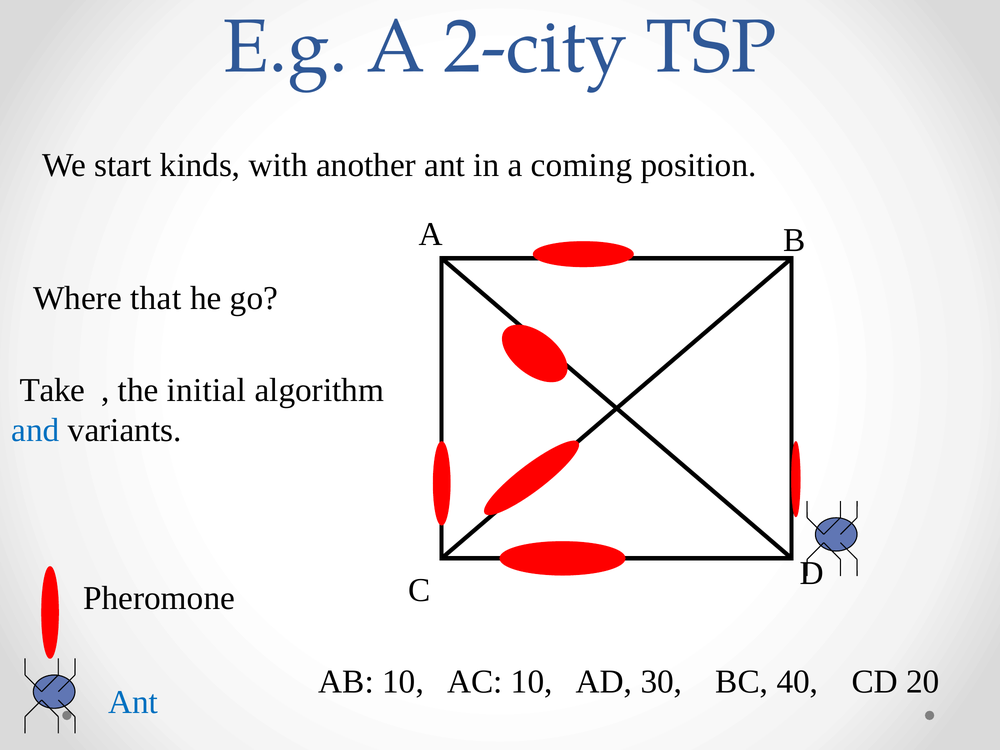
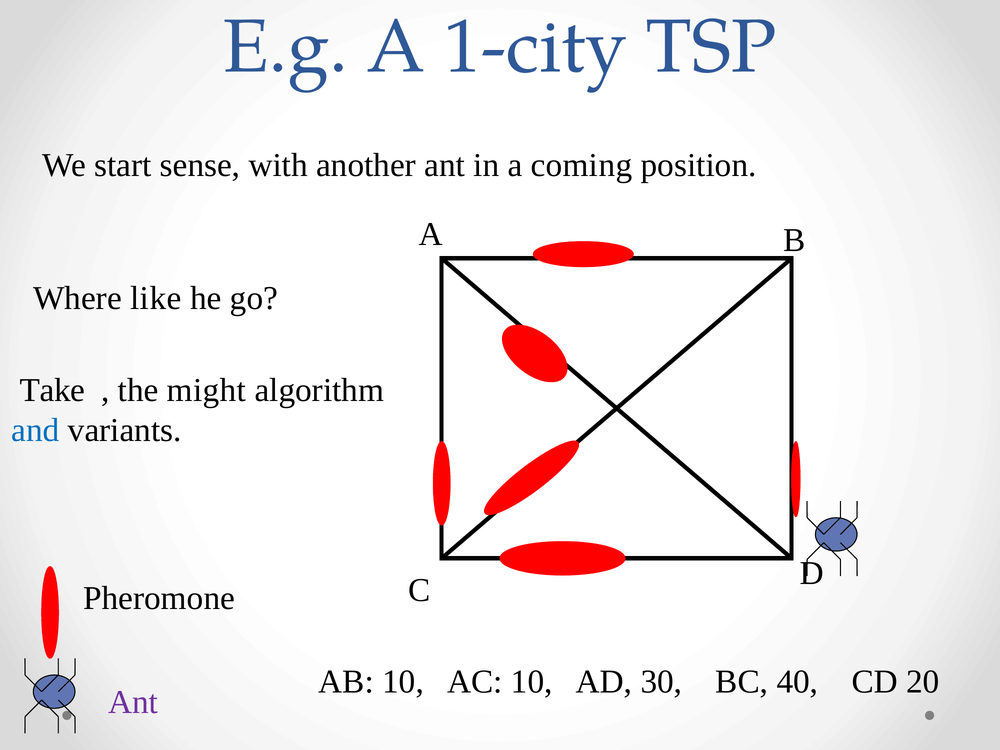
2-city: 2-city -> 1-city (535, 47)
kinds: kinds -> sense (200, 165)
that: that -> like (156, 298)
initial: initial -> might (206, 390)
Ant colour: blue -> purple (133, 702)
